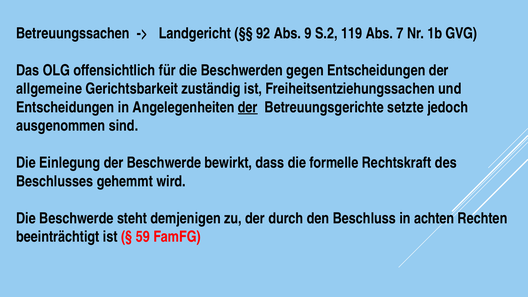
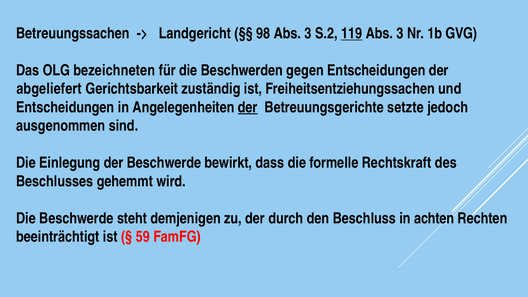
92: 92 -> 98 (263, 33)
9: 9 -> 3 (308, 33)
119 underline: none -> present (352, 33)
7: 7 -> 3 (400, 33)
offensichtlich: offensichtlich -> bezeichneten (114, 70)
allgemeine: allgemeine -> abgeliefert (49, 89)
